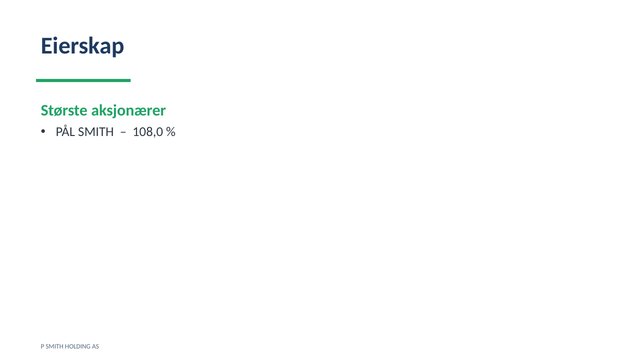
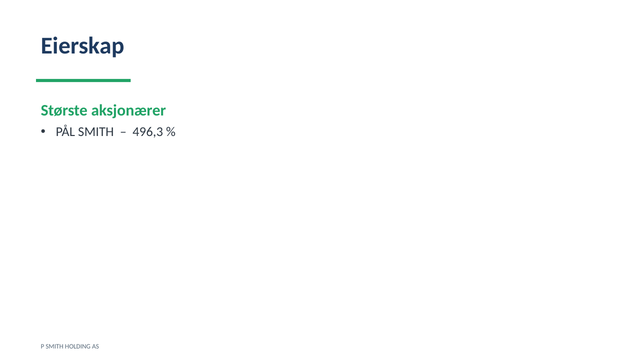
108,0: 108,0 -> 496,3 (148, 132)
